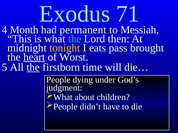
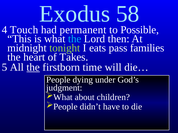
71: 71 -> 58 (128, 14)
Month: Month -> Touch (24, 30)
Messiah: Messiah -> Possible (140, 30)
tonight colour: yellow -> light green (65, 48)
brought: brought -> families (147, 48)
heart underline: present -> none (34, 57)
Worst: Worst -> Takes (74, 57)
